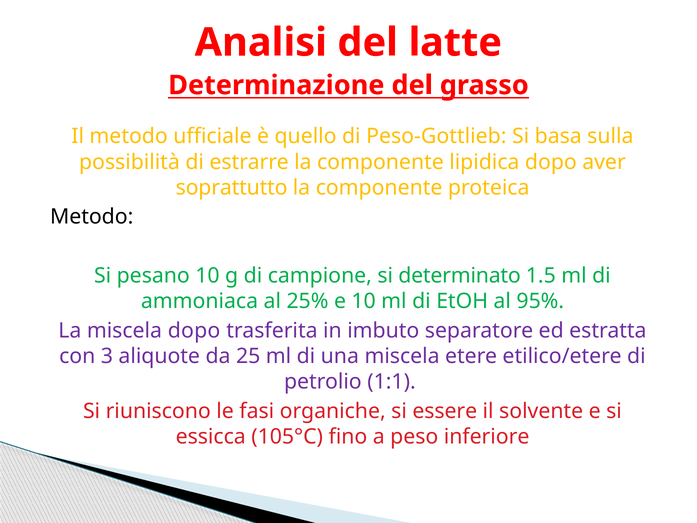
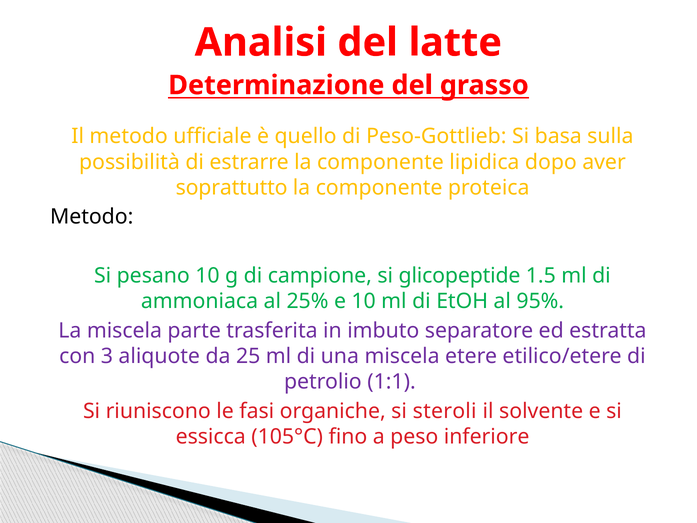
determinato: determinato -> glicopeptide (460, 276)
miscela dopo: dopo -> parte (194, 331)
essere: essere -> steroli (445, 411)
